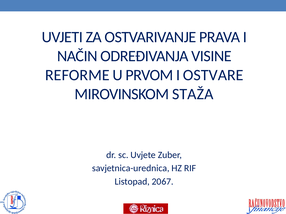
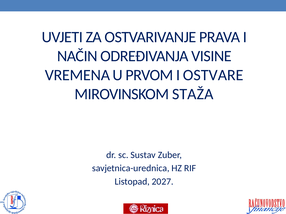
REFORME: REFORME -> VREMENA (77, 75)
Uvjete: Uvjete -> Sustav (143, 155)
2067: 2067 -> 2027 (163, 182)
